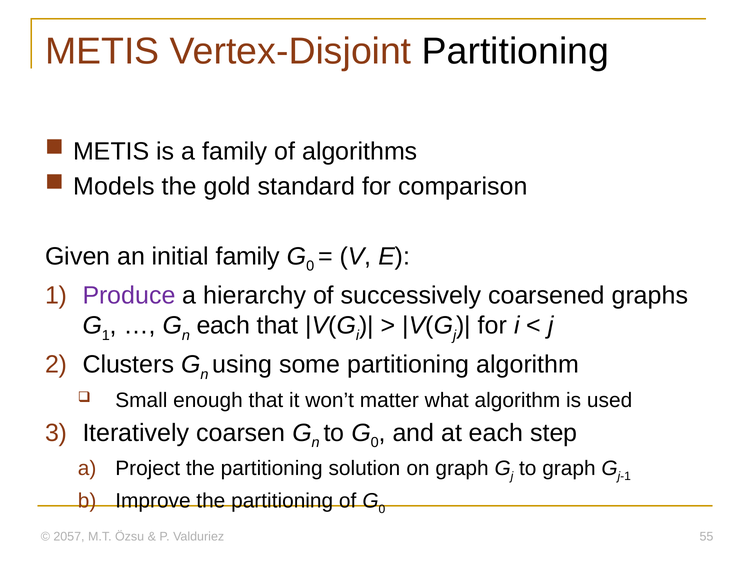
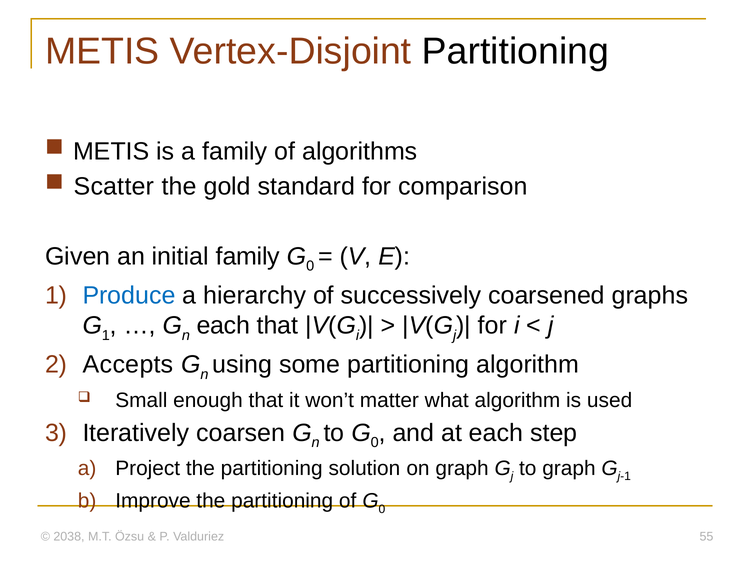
Models: Models -> Scatter (114, 187)
Produce colour: purple -> blue (129, 296)
Clusters: Clusters -> Accepts (128, 365)
2057: 2057 -> 2038 (69, 537)
